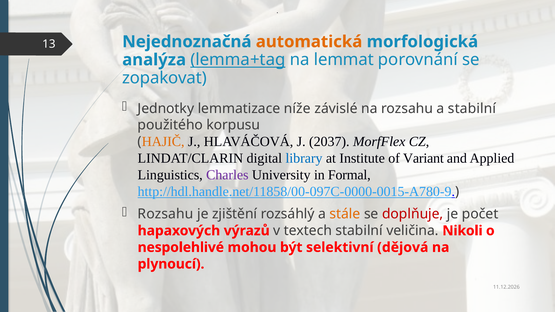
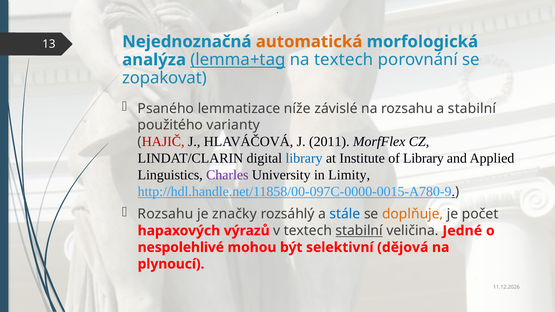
na lemmat: lemmat -> textech (344, 60)
Jednotky: Jednotky -> Psaného (166, 109)
korpusu: korpusu -> varianty (233, 125)
HAJIČ colour: orange -> red (163, 142)
2037: 2037 -> 2011 (329, 142)
of Variant: Variant -> Library (423, 158)
Formal: Formal -> Limity (349, 175)
zjištění: zjištění -> značky (235, 214)
stále colour: orange -> blue (345, 214)
doplňuje colour: red -> orange (413, 214)
stabilní underline: none -> present (359, 231)
Nikoli: Nikoli -> Jedné (462, 231)
